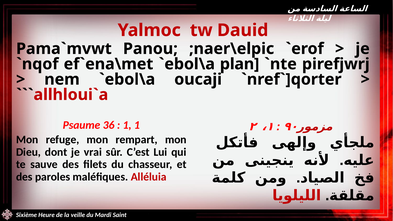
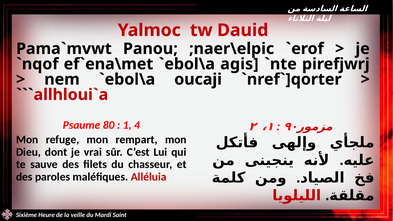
plan: plan -> agis (239, 64)
36: 36 -> 80 (109, 125)
1 1: 1 -> 4 (137, 125)
